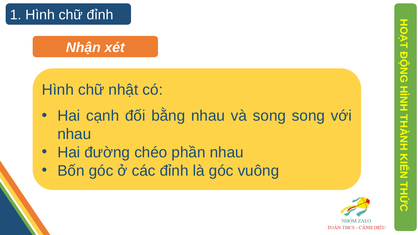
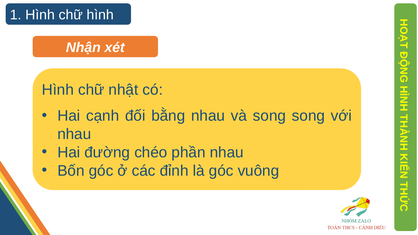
chữ đỉnh: đỉnh -> hình (100, 15)
